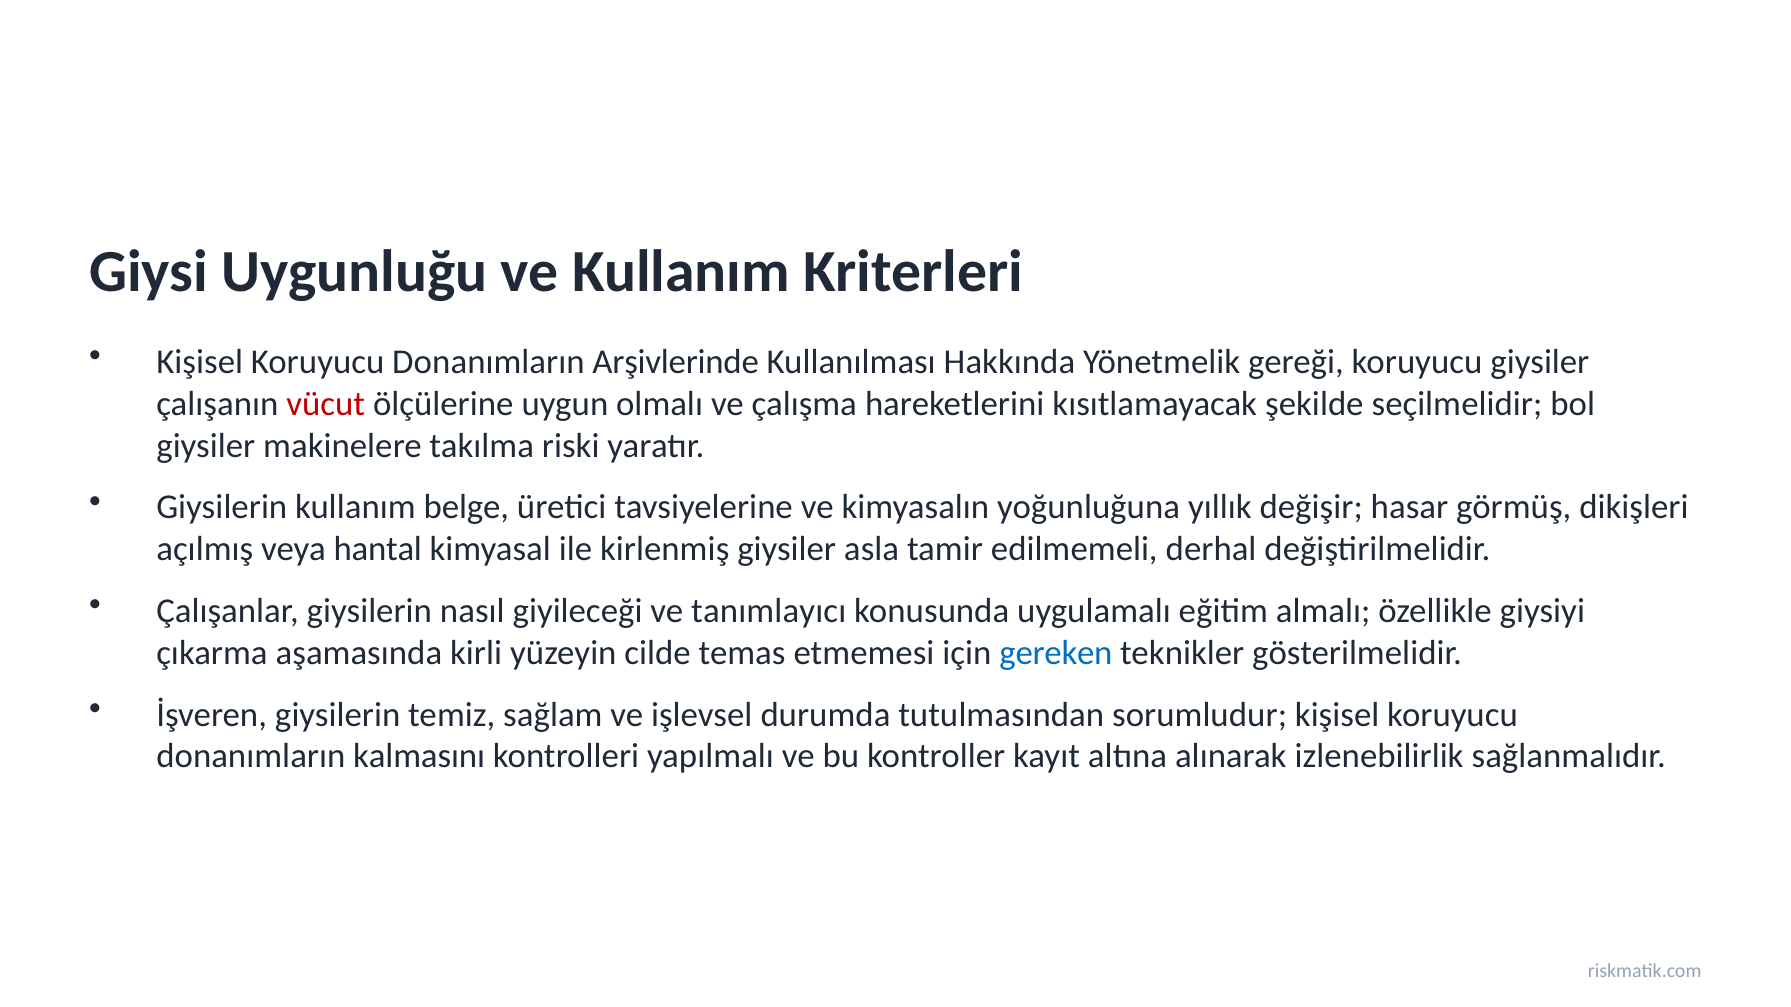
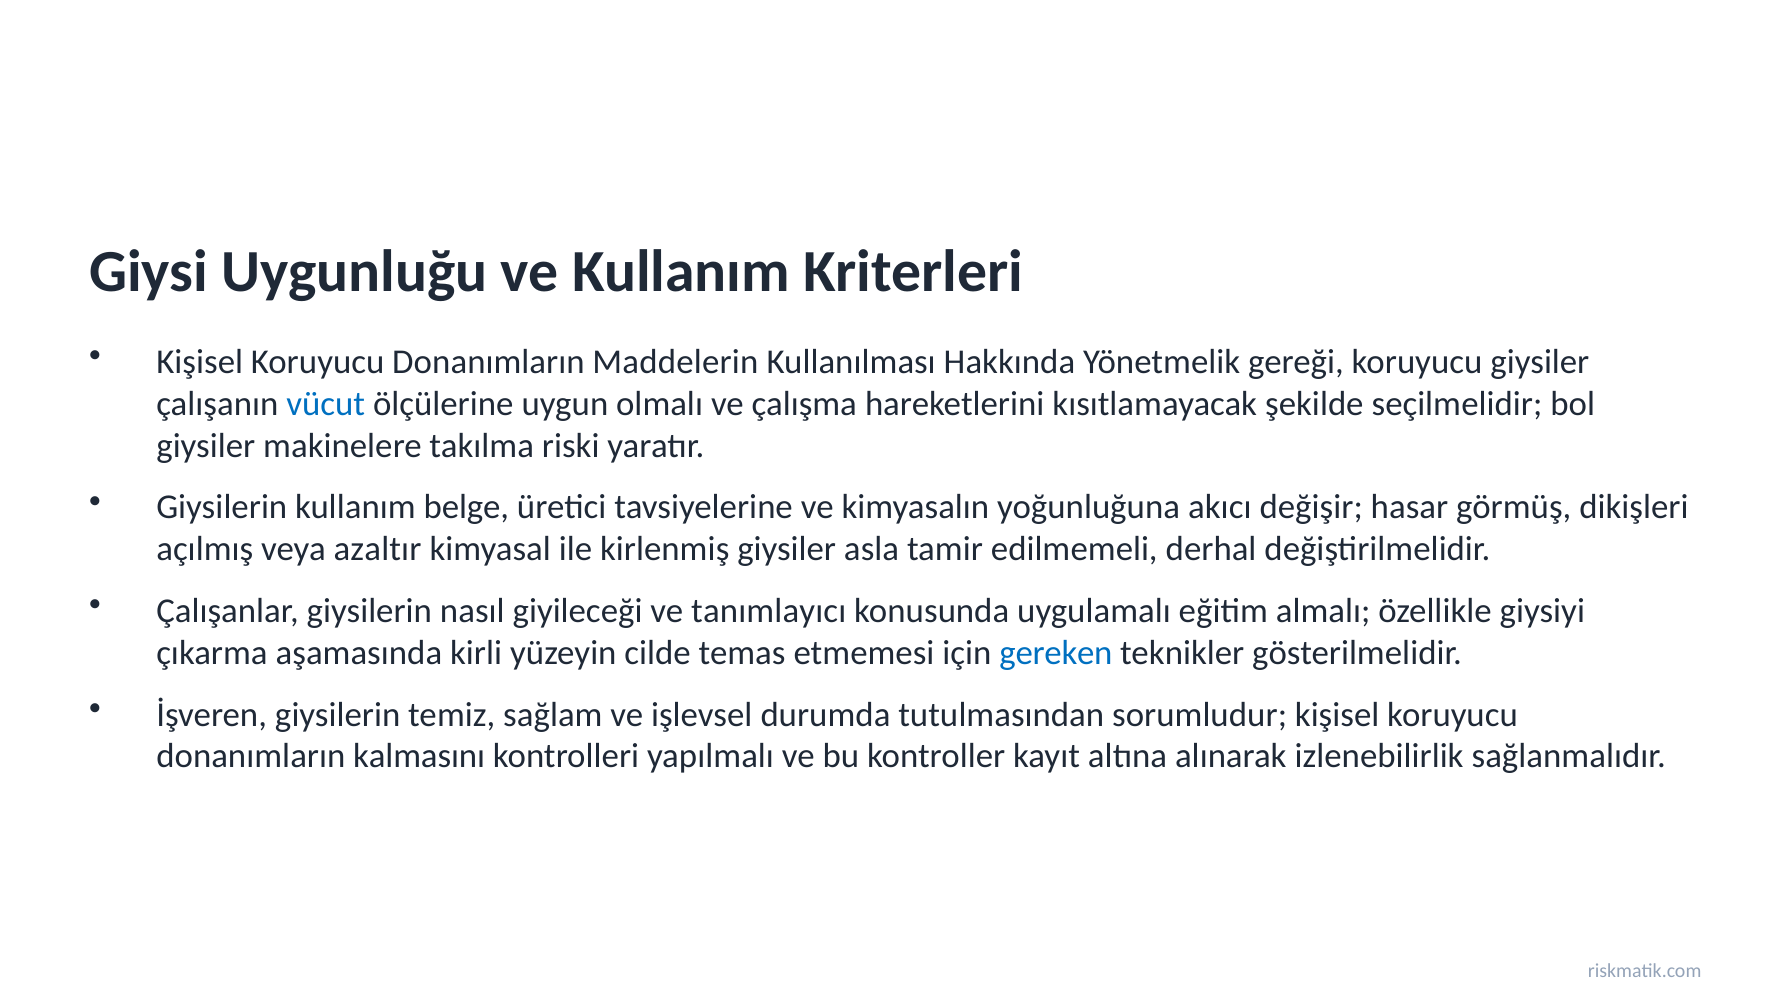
Arşivlerinde: Arşivlerinde -> Maddelerin (675, 362)
vücut colour: red -> blue (326, 404)
yıllık: yıllık -> akıcı (1220, 508)
hantal: hantal -> azaltır (378, 549)
